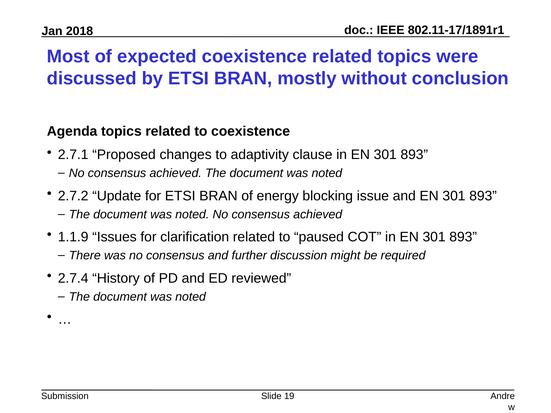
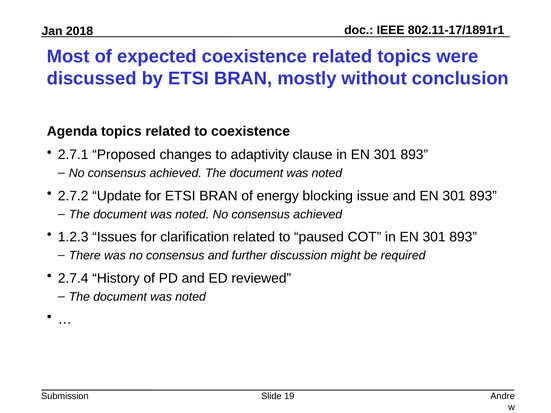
1.1.9: 1.1.9 -> 1.2.3 (73, 237)
